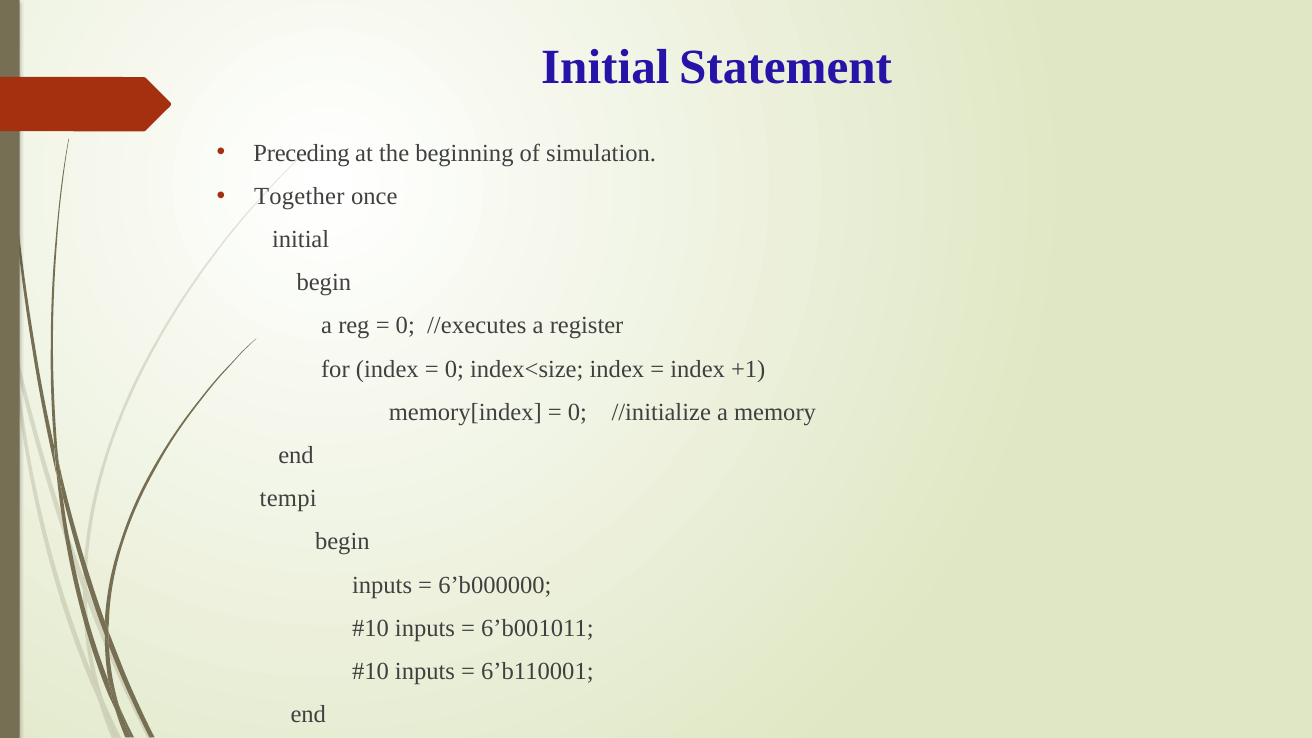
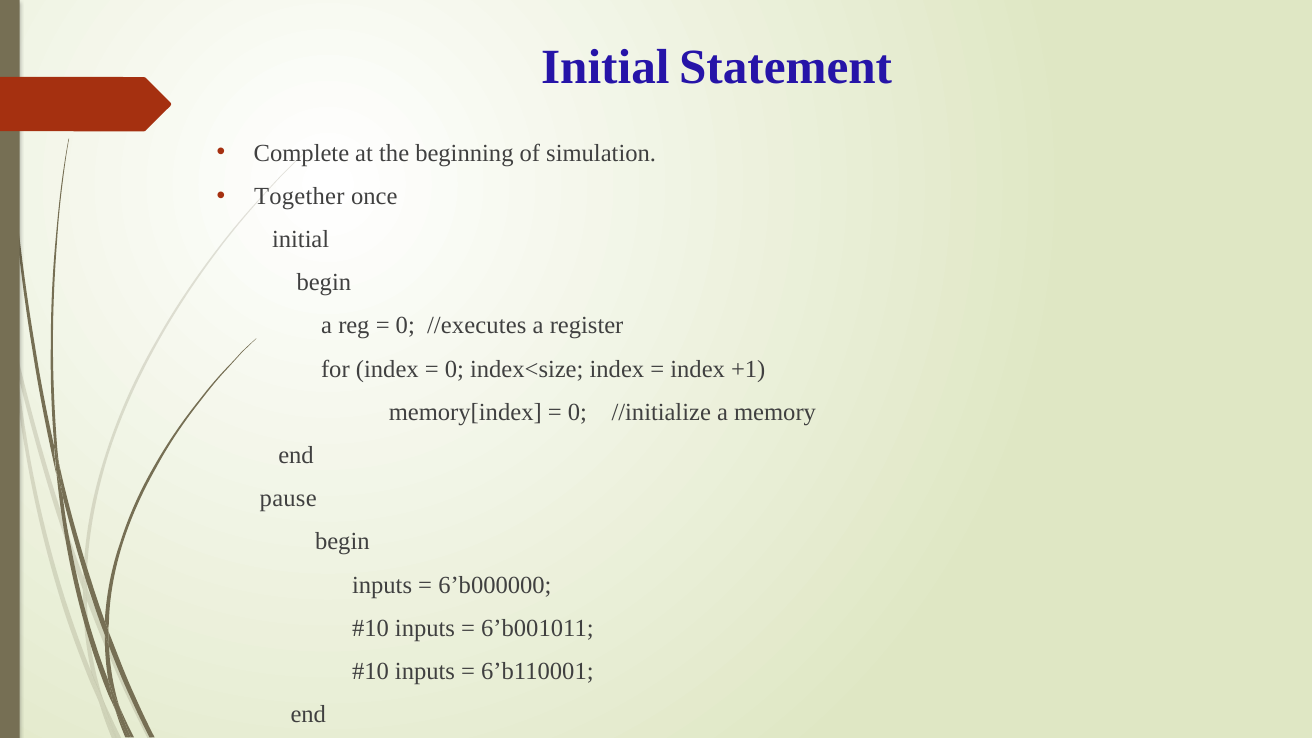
Preceding: Preceding -> Complete (301, 153)
tempi: tempi -> pause (288, 499)
